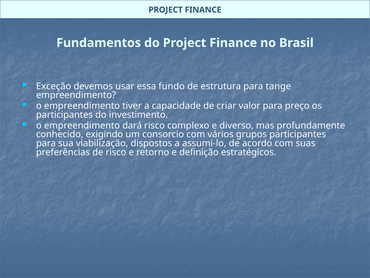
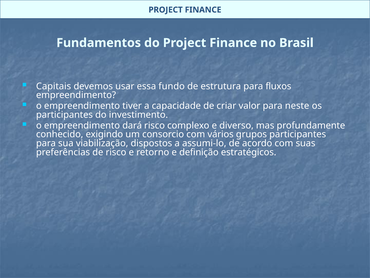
Exceção: Exceção -> Capitais (54, 86)
tange: tange -> fluxos (278, 86)
preço: preço -> neste (297, 106)
